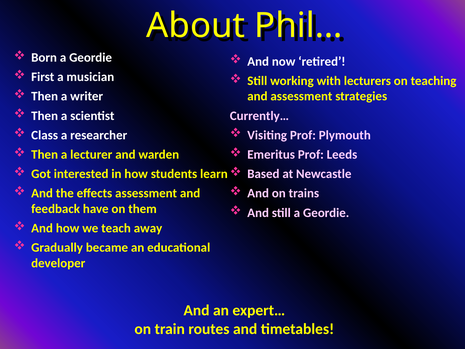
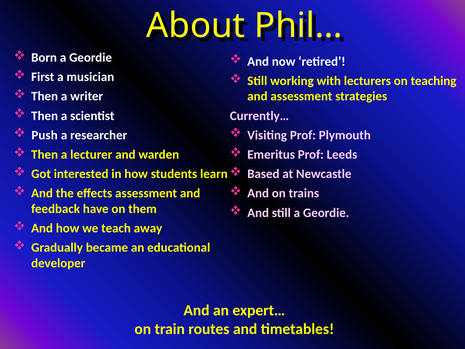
Class: Class -> Push (45, 135)
